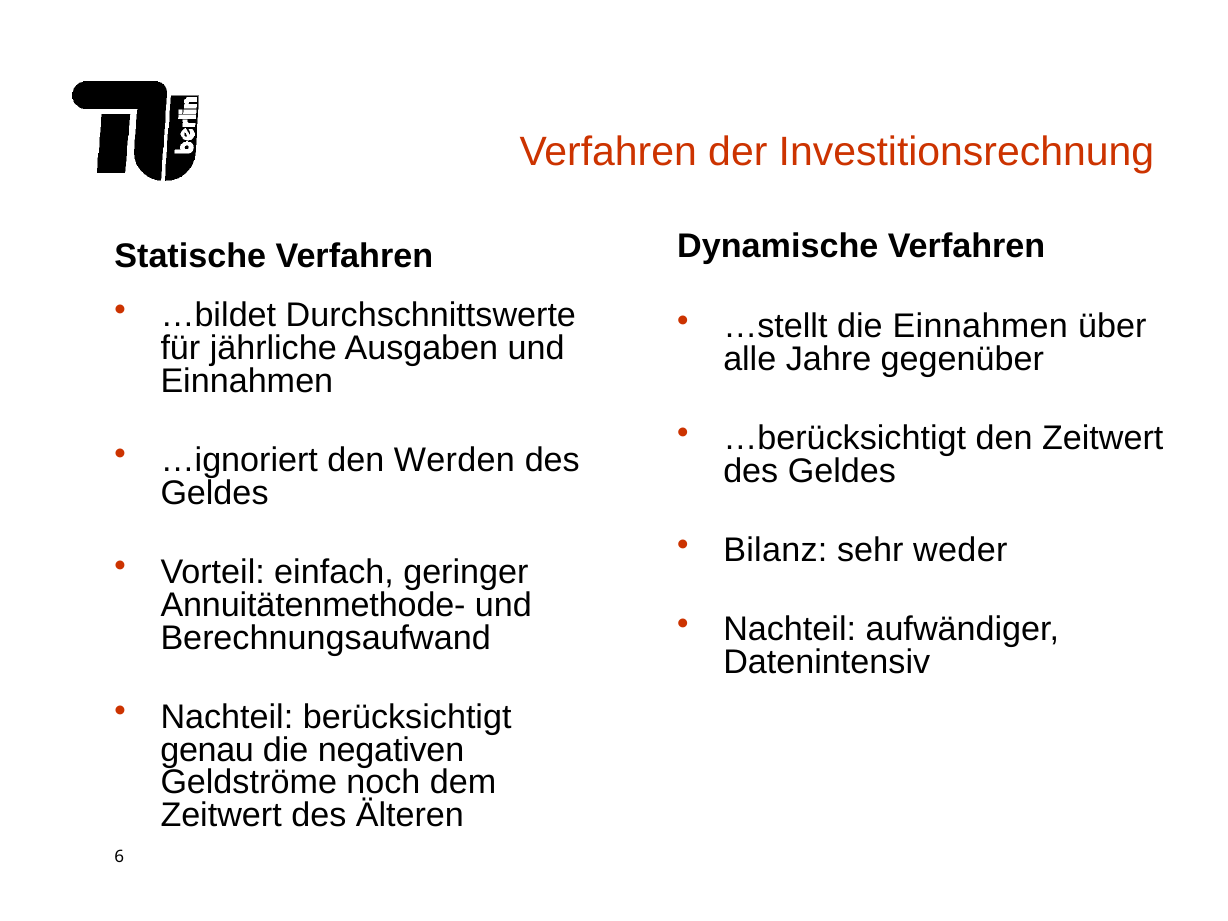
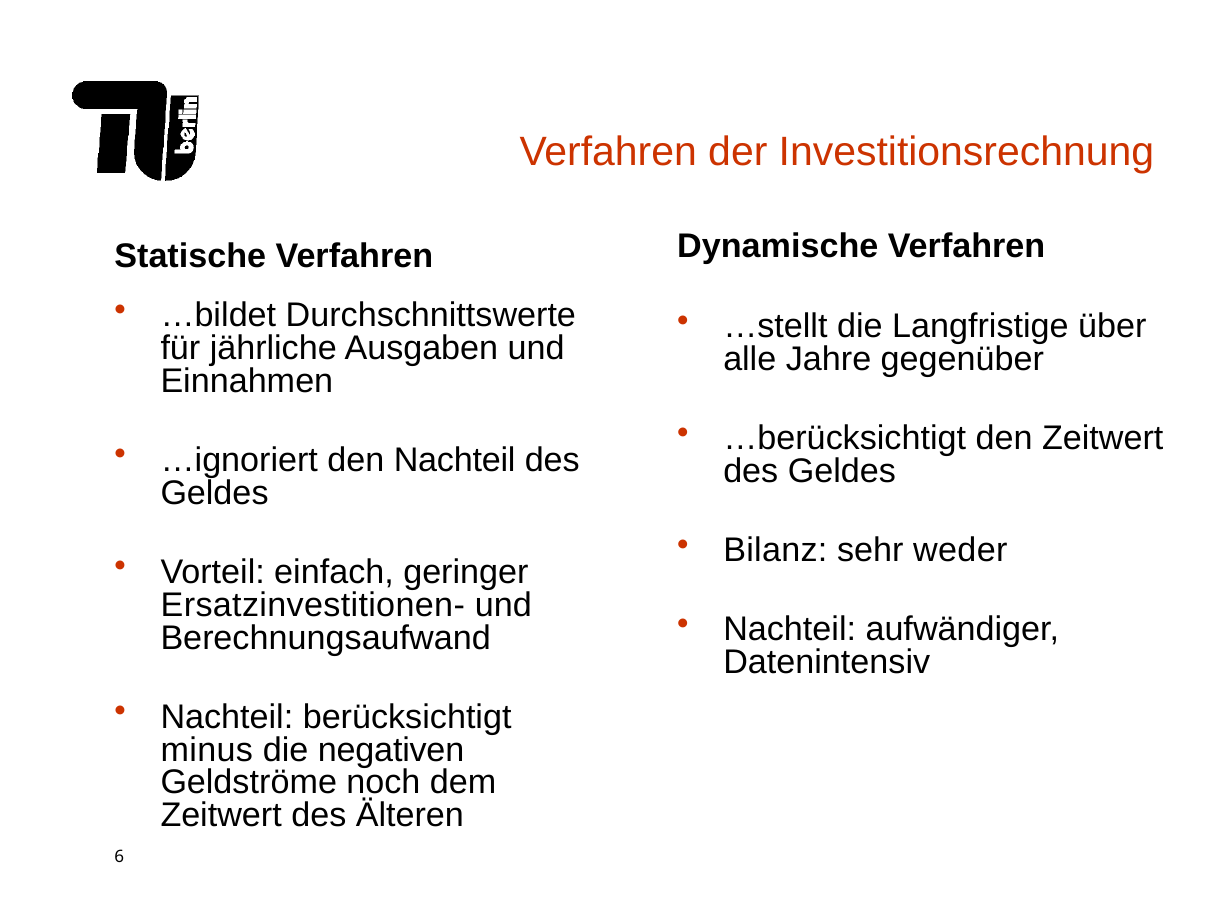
die Einnahmen: Einnahmen -> Langfristige (980, 327)
den Werden: Werden -> Nachteil (455, 460)
Annuitätenmethode-: Annuitätenmethode- -> Ersatzinvestitionen- (313, 605)
genau: genau -> minus (207, 750)
